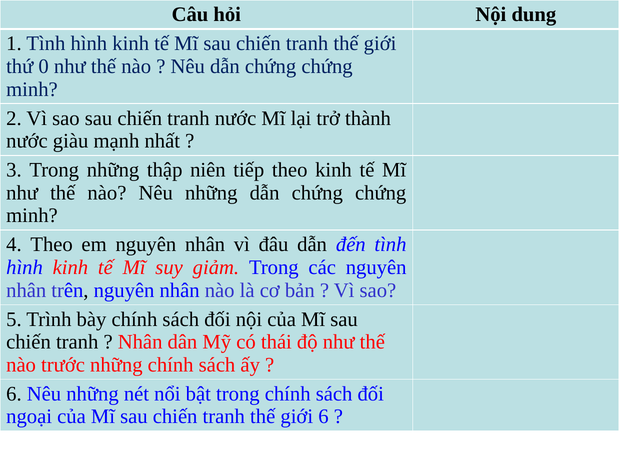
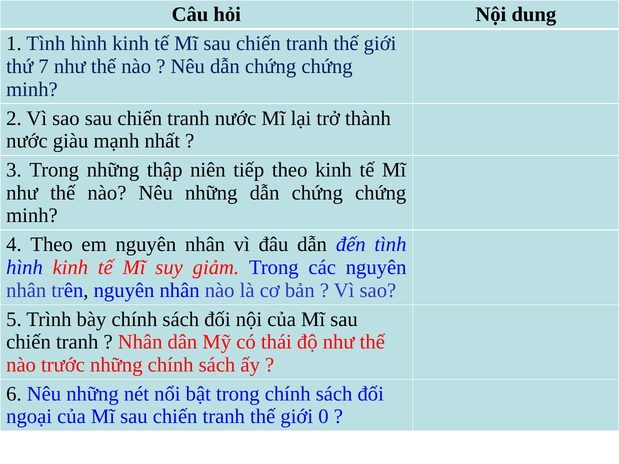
0: 0 -> 7 (44, 66)
giới 6: 6 -> 0 (323, 417)
